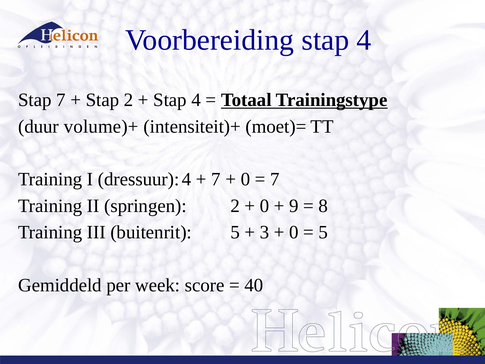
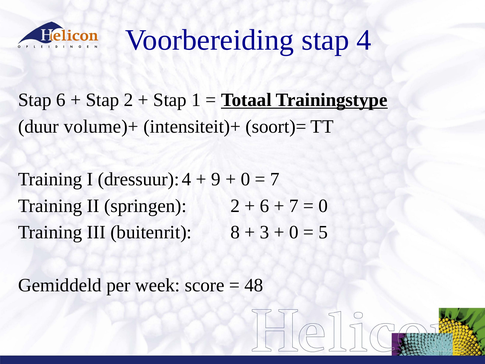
Stap 7: 7 -> 6 (61, 100)
4: 4 -> 1 (196, 100)
moet)=: moet)= -> soort)= (276, 126)
7: 7 -> 9 (216, 179)
0: 0 -> 6 (264, 206)
9: 9 -> 7 (294, 206)
8: 8 -> 0 (323, 206)
buitenrit 5: 5 -> 8 (235, 232)
40: 40 -> 48 (254, 285)
